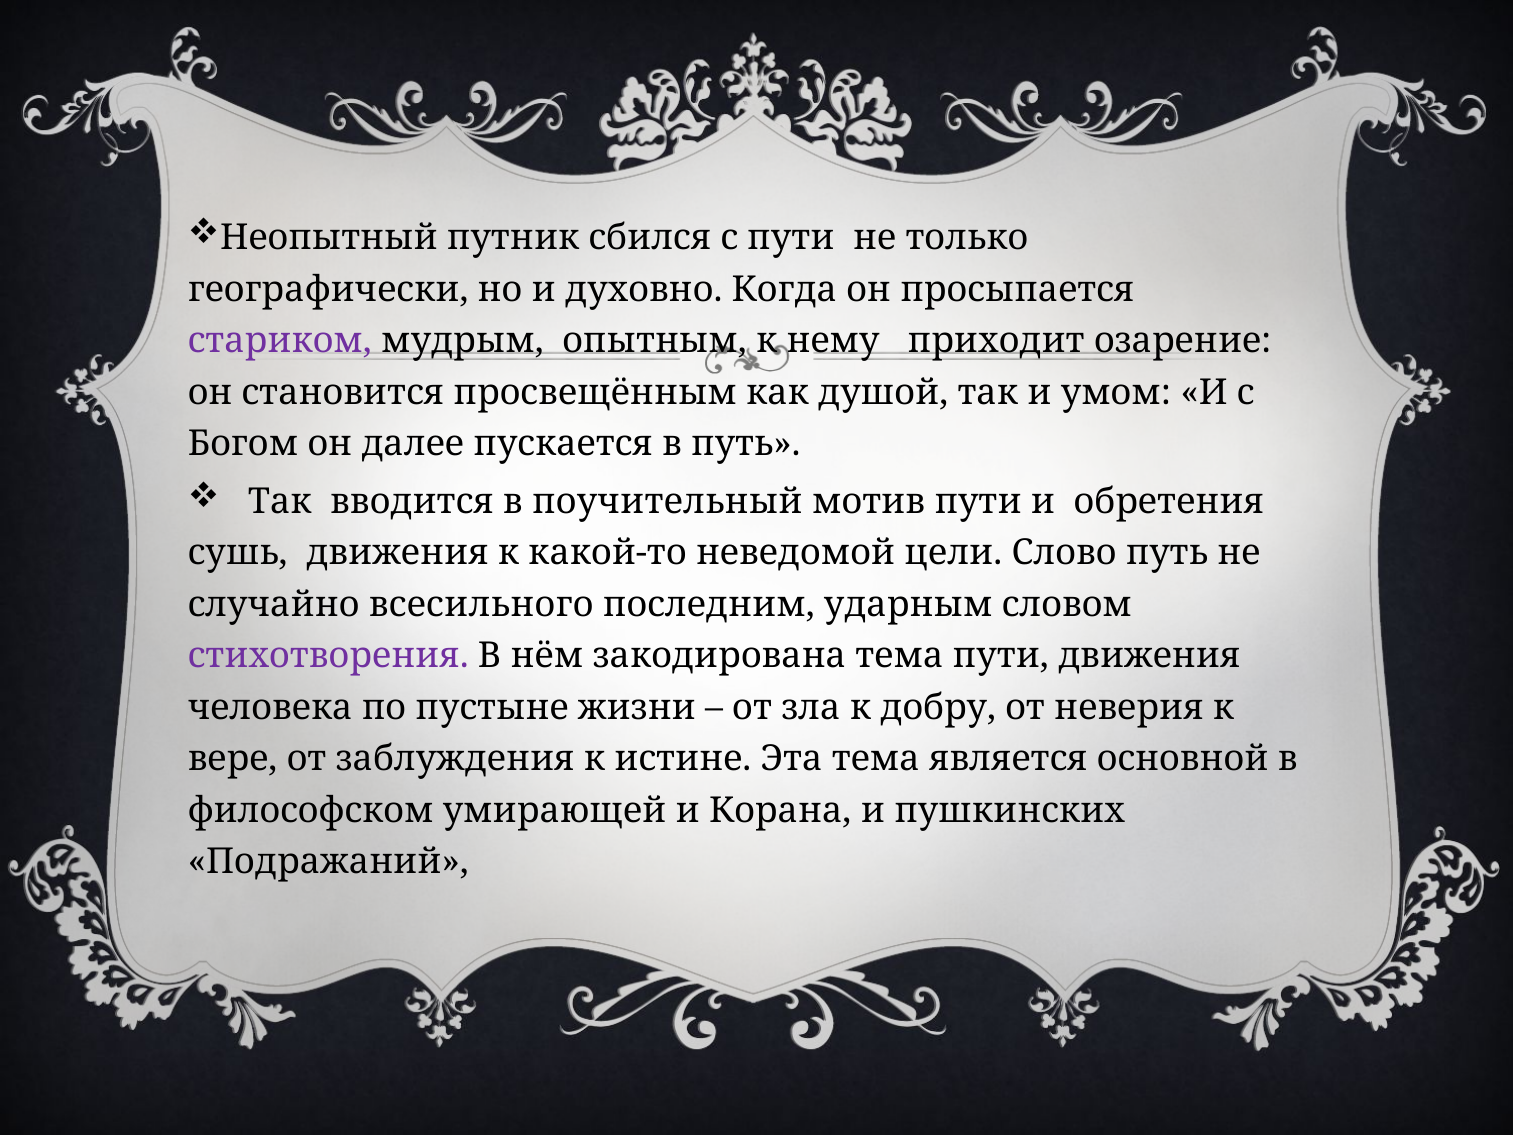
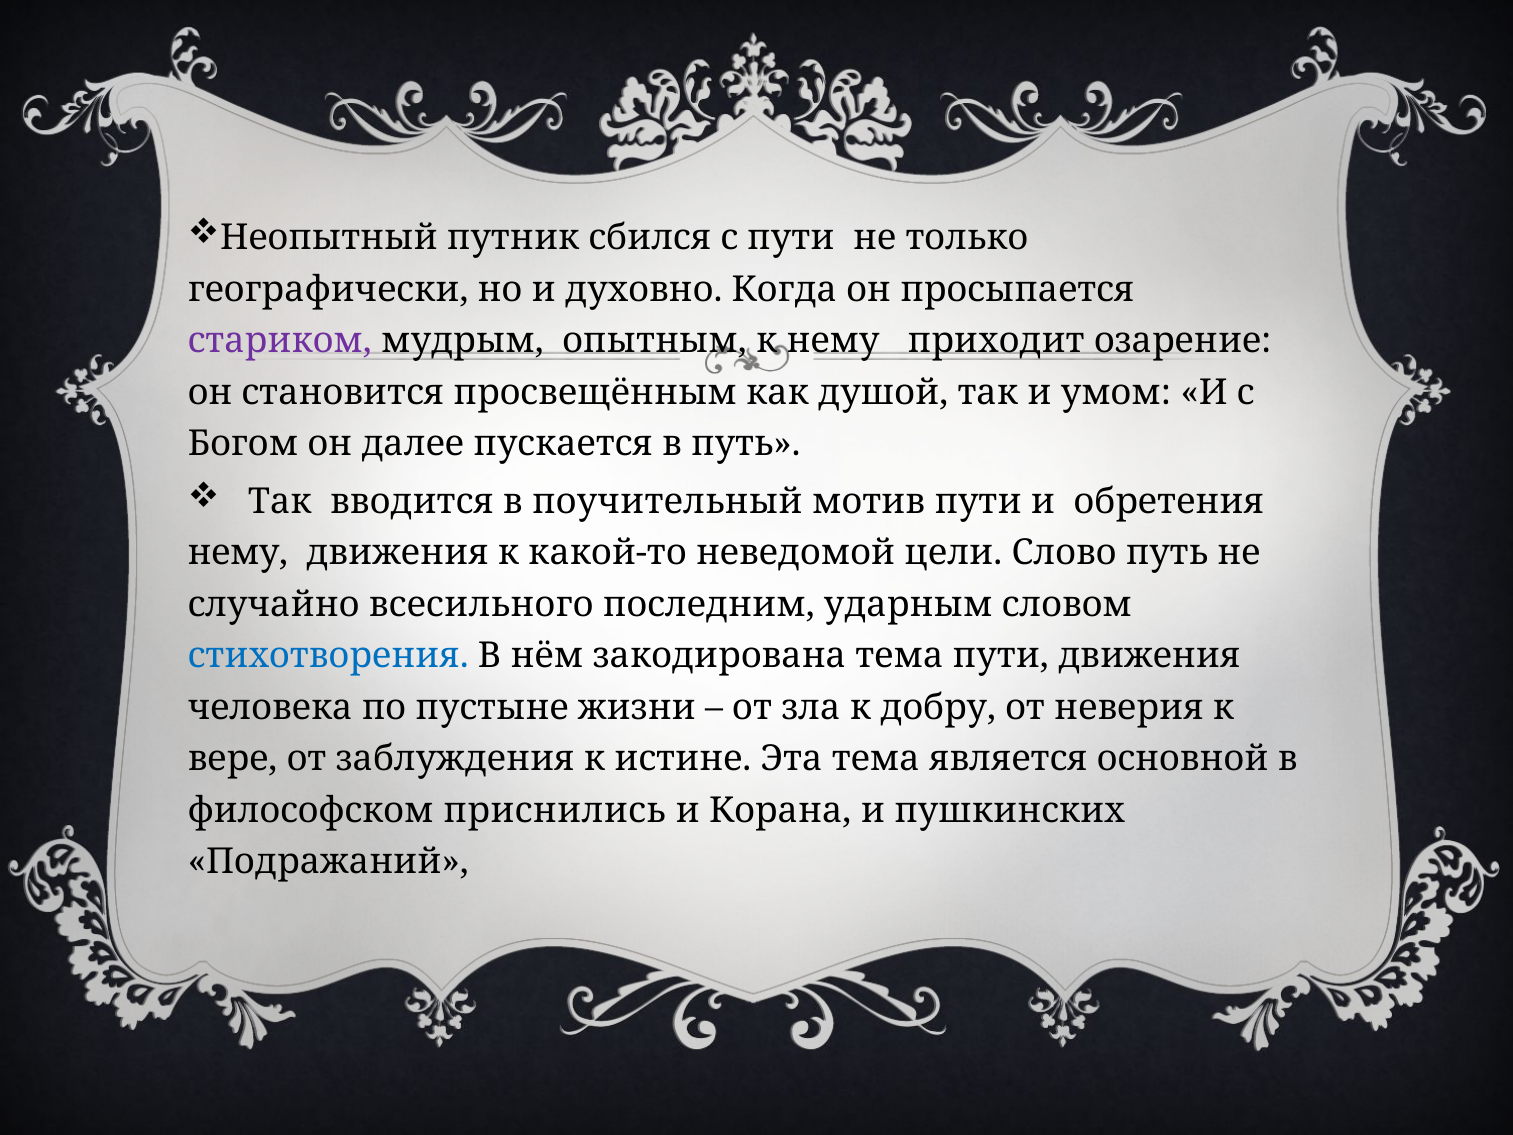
сушь: сушь -> нему (238, 553)
стихотворения colour: purple -> blue (328, 656)
умирающей: умирающей -> приснились (554, 810)
